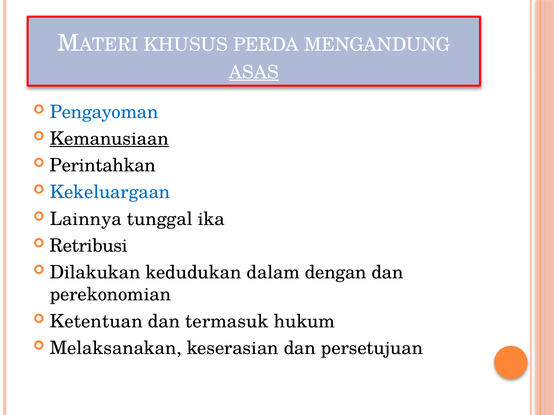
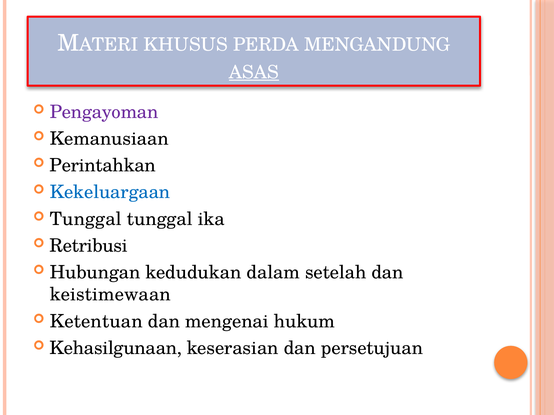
Pengayoman colour: blue -> purple (104, 112)
Kemanusiaan underline: present -> none (109, 139)
Lainnya: Lainnya -> Tunggal (86, 219)
Dilakukan: Dilakukan -> Hubungan (95, 273)
dengan: dengan -> setelah (336, 273)
perekonomian: perekonomian -> keistimewaan (110, 295)
termasuk: termasuk -> mengenai (227, 322)
Melaksanakan: Melaksanakan -> Kehasilgunaan (116, 348)
